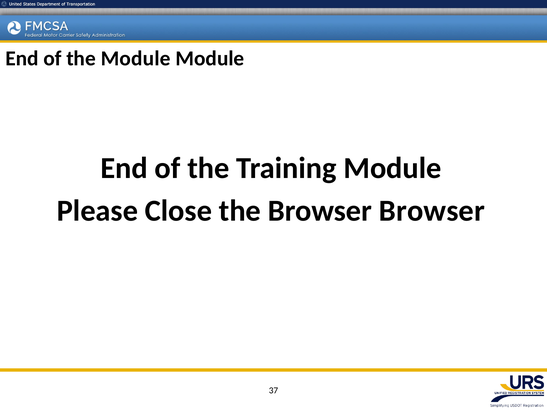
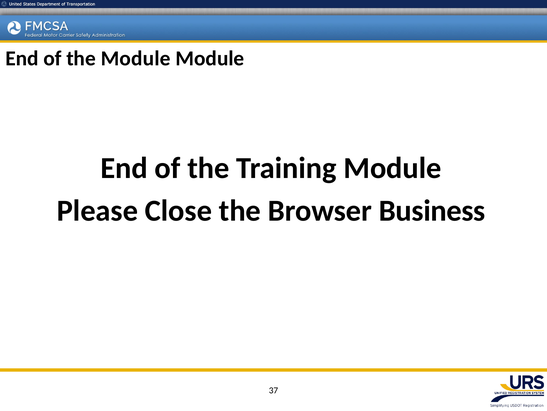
Browser Browser: Browser -> Business (432, 210)
